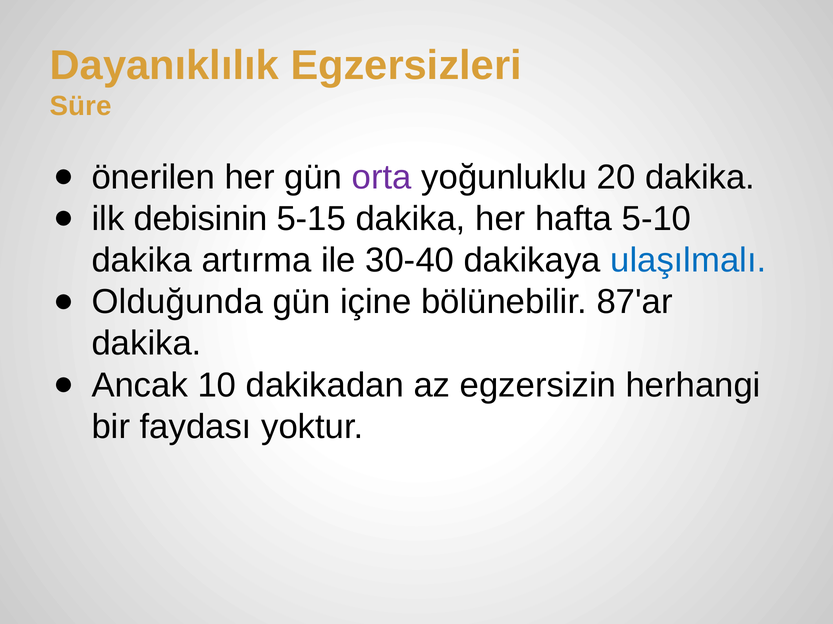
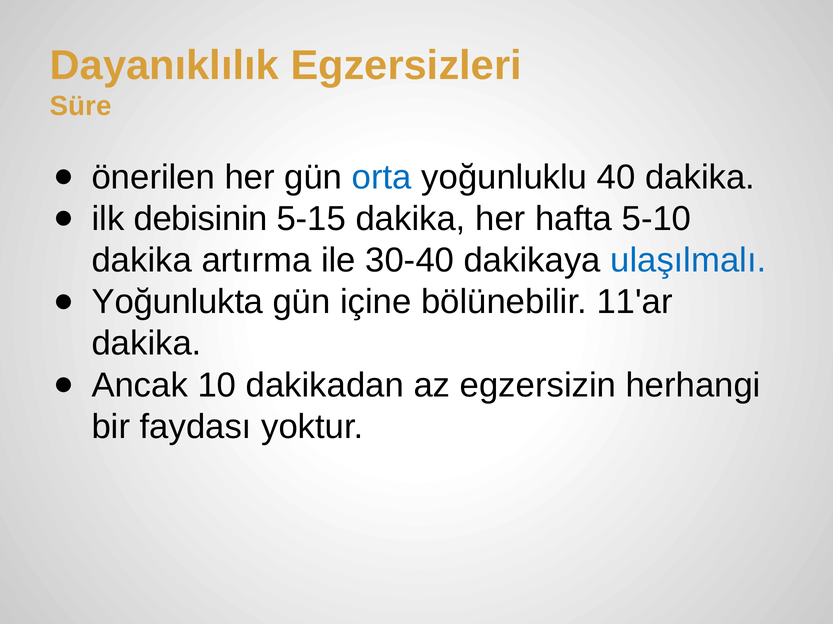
orta colour: purple -> blue (382, 177)
20: 20 -> 40 (616, 177)
Olduğunda: Olduğunda -> Yoğunlukta (177, 302)
87'ar: 87'ar -> 11'ar (635, 302)
